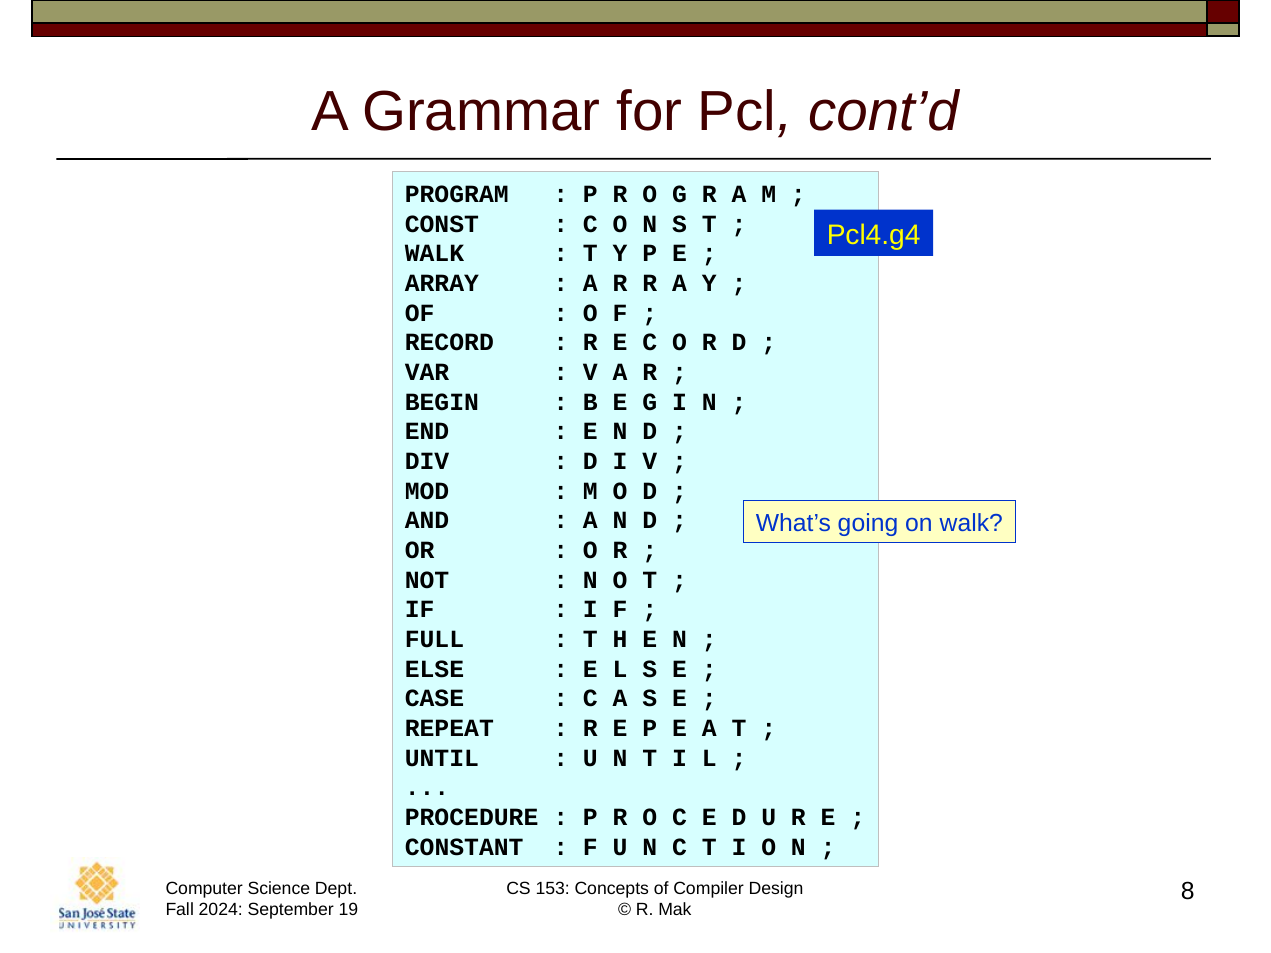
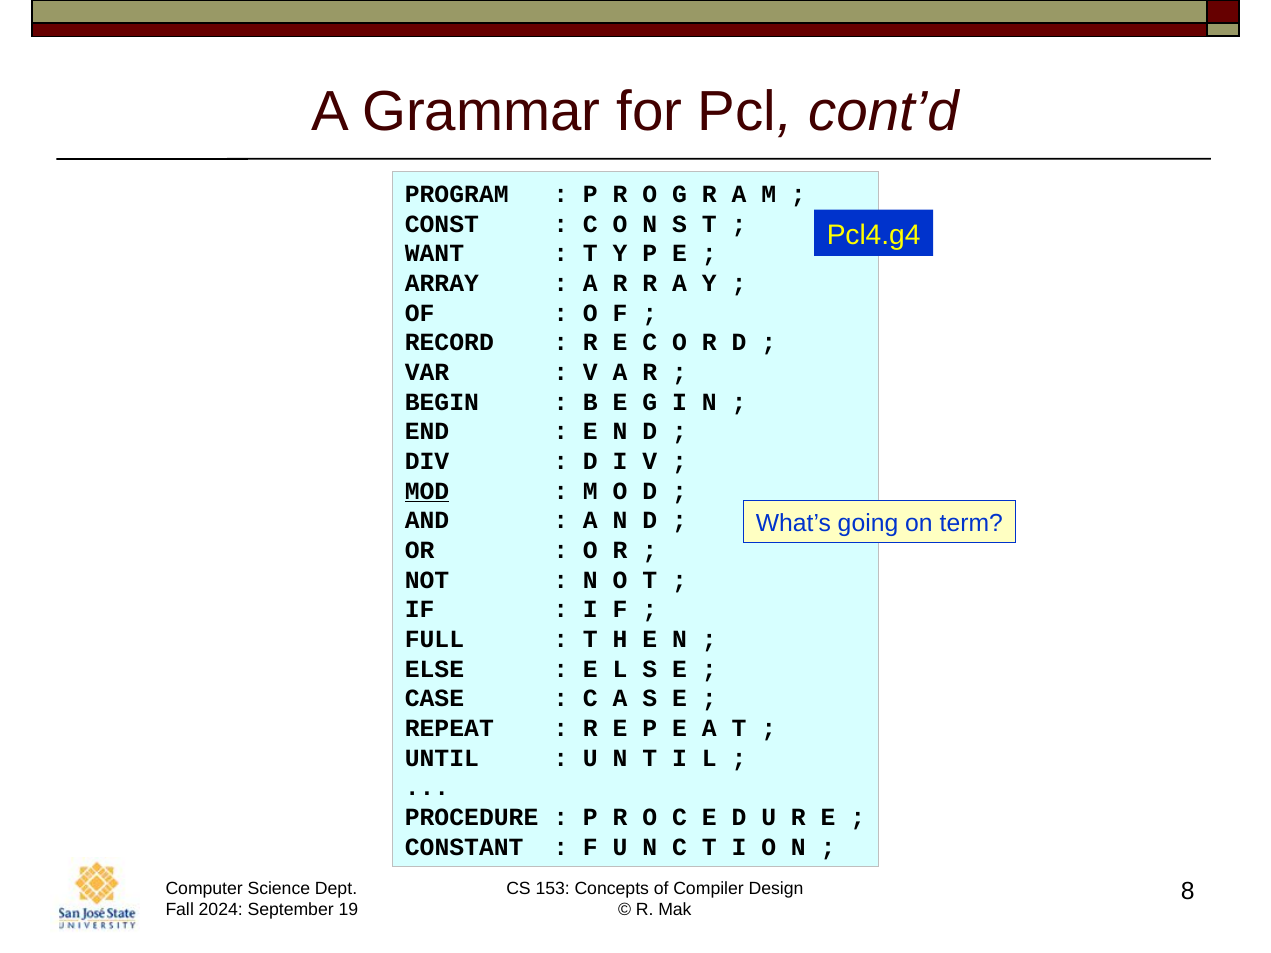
WALK: WALK -> WANT (434, 254)
MOD underline: none -> present (427, 491)
on walk: walk -> term (971, 524)
